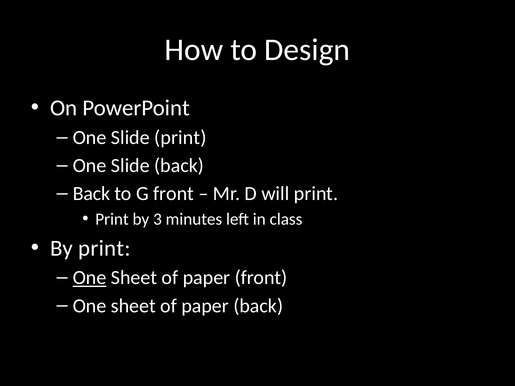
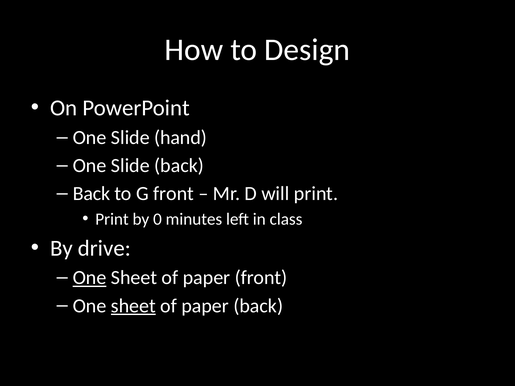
Slide print: print -> hand (181, 138)
3: 3 -> 0 (157, 219)
By print: print -> drive (104, 248)
sheet underline: none -> present (133, 306)
